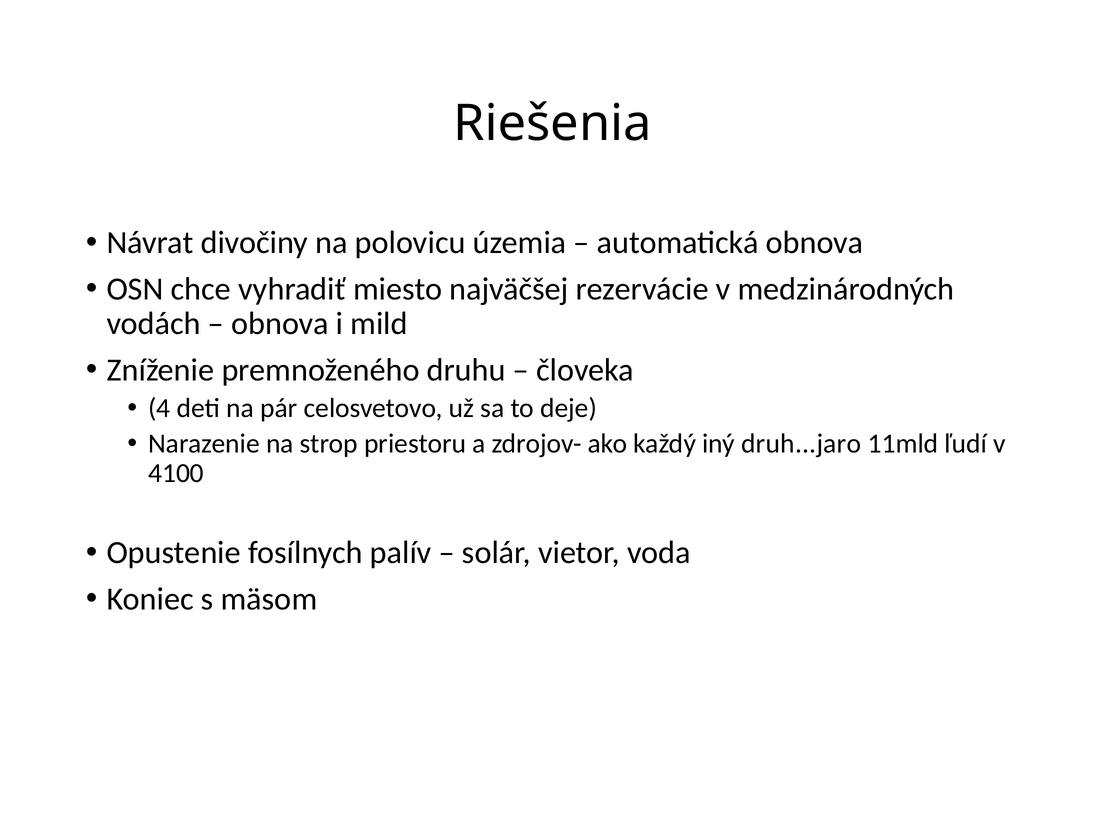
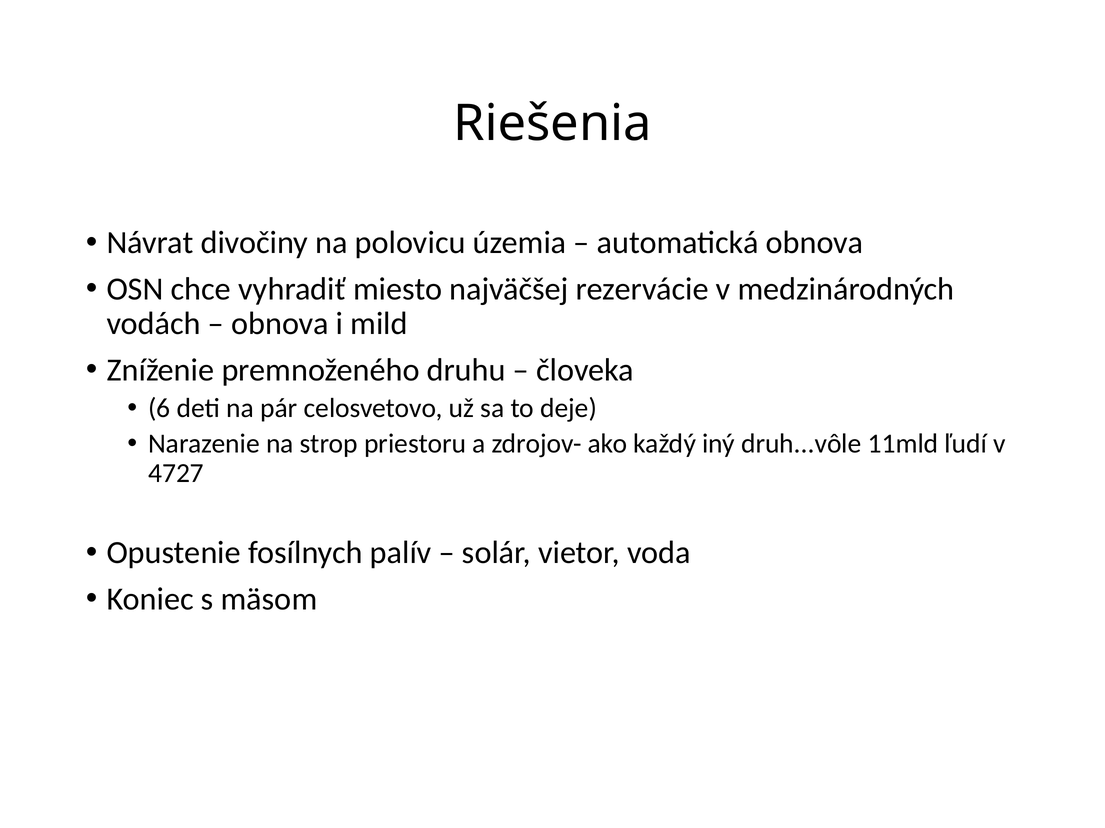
4: 4 -> 6 (159, 408)
druh...jaro: druh...jaro -> druh...vôle (801, 444)
4100: 4100 -> 4727 (176, 474)
